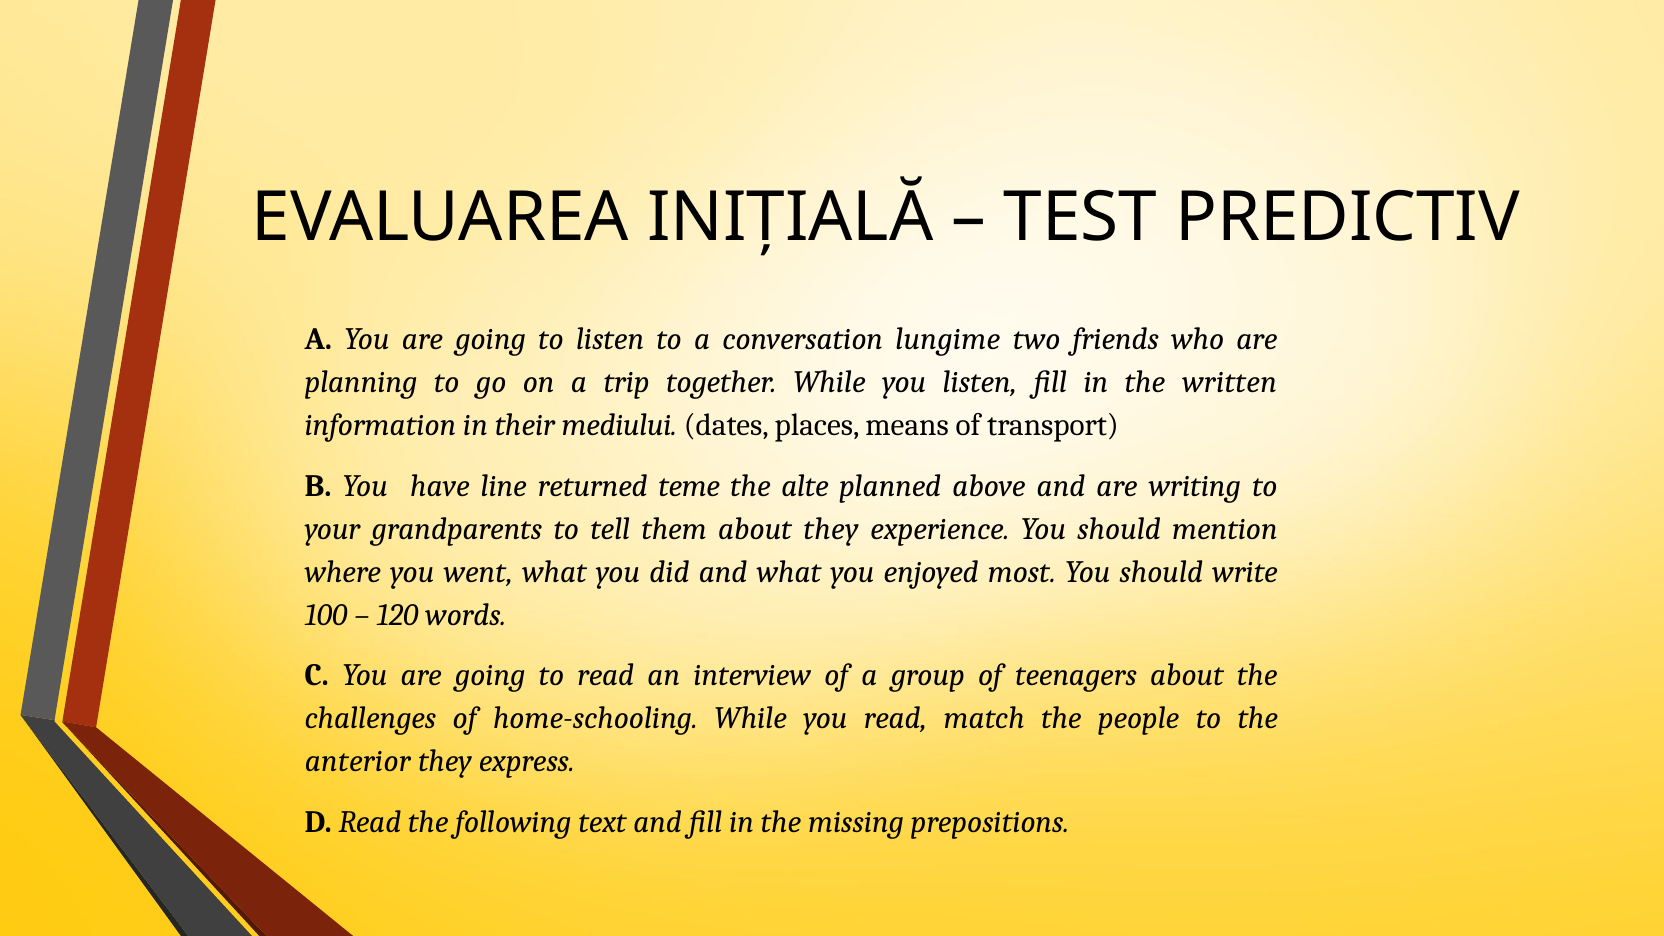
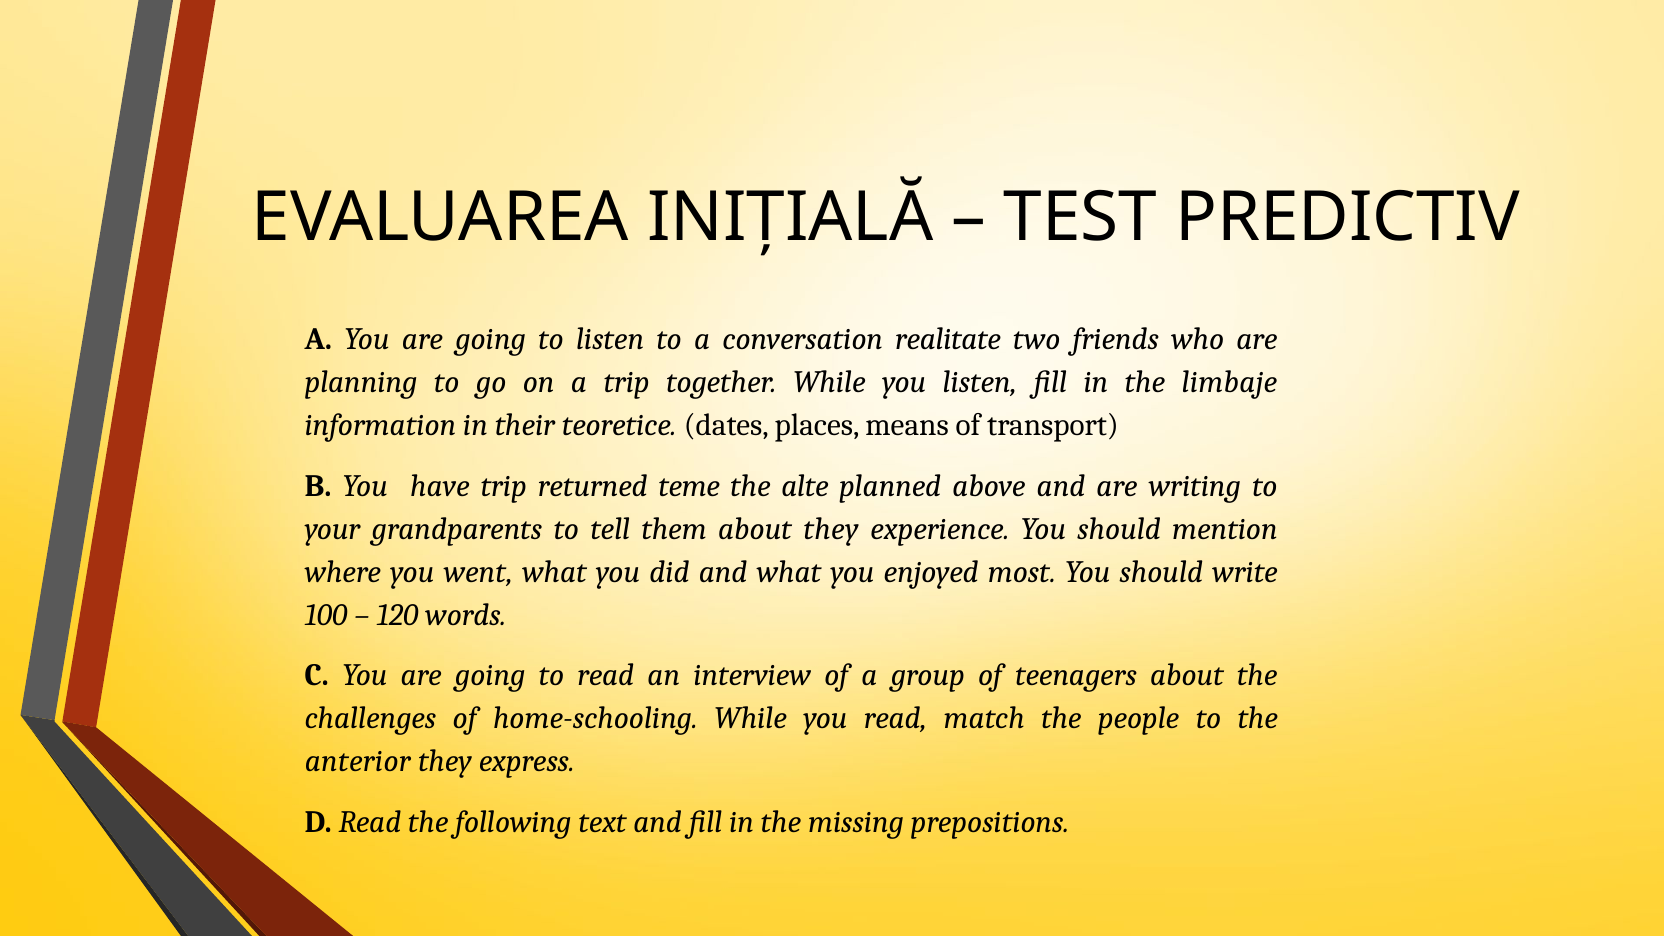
lungime: lungime -> realitate (948, 339)
written: written -> limbaje (1229, 382)
mediului: mediului -> teoretice (619, 425)
have line: line -> trip (504, 486)
